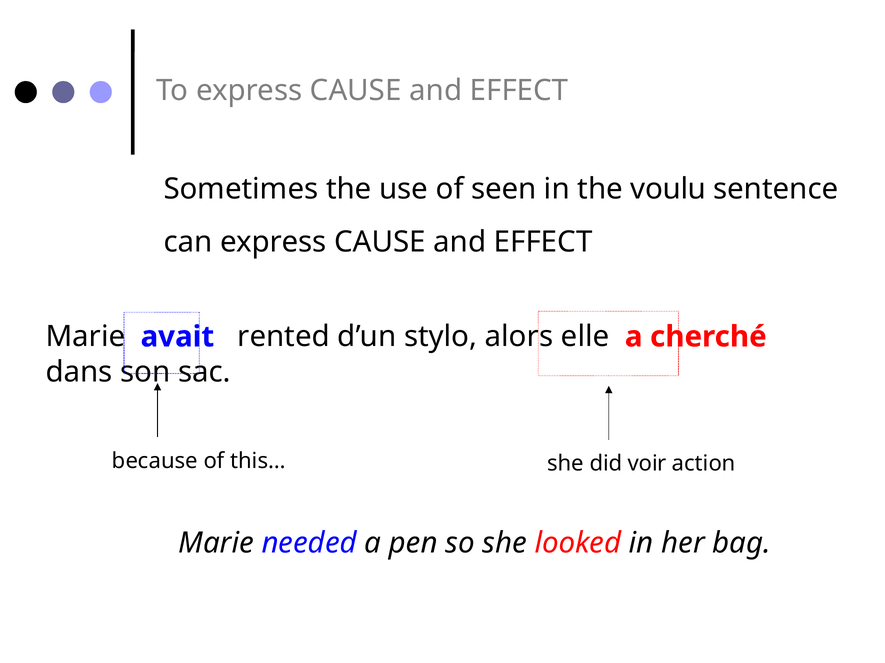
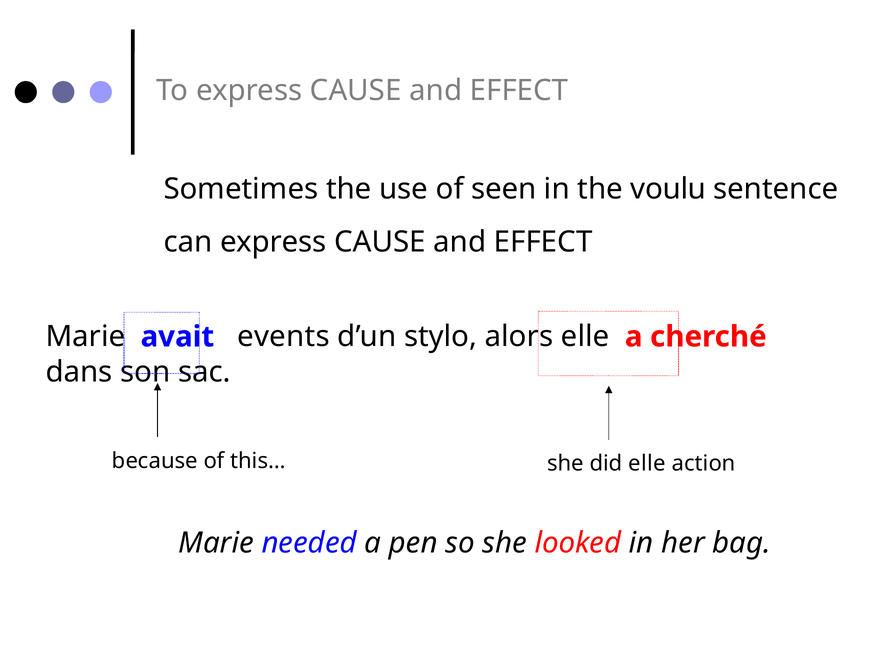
rented: rented -> events (284, 337)
did voir: voir -> elle (647, 464)
